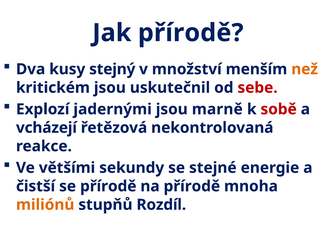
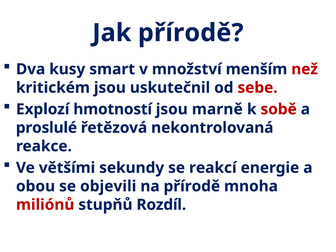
stejný: stejný -> smart (112, 69)
než colour: orange -> red (305, 69)
jadernými: jadernými -> hmotností (113, 109)
vcházejí: vcházejí -> proslulé (46, 128)
stejné: stejné -> reakcí (213, 168)
čistší: čistší -> obou (36, 186)
se přírodě: přírodě -> objevili (108, 186)
miliónů colour: orange -> red (45, 205)
